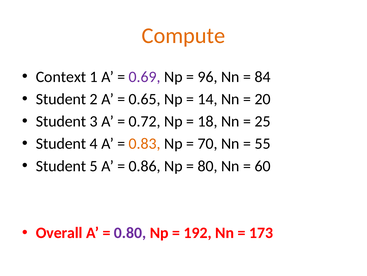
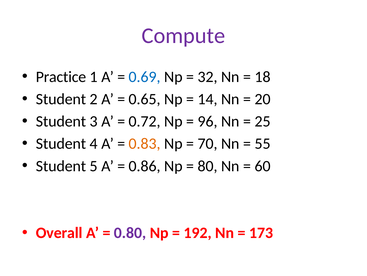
Compute colour: orange -> purple (183, 36)
Context: Context -> Practice (61, 77)
0.69 colour: purple -> blue (145, 77)
96: 96 -> 32 (208, 77)
84: 84 -> 18 (263, 77)
18: 18 -> 96 (208, 121)
